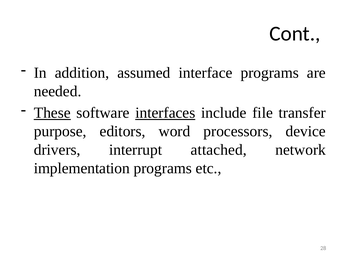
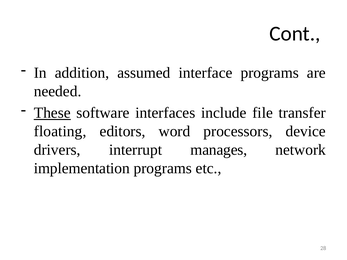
interfaces underline: present -> none (165, 113)
purpose: purpose -> floating (60, 131)
attached: attached -> manages (219, 150)
